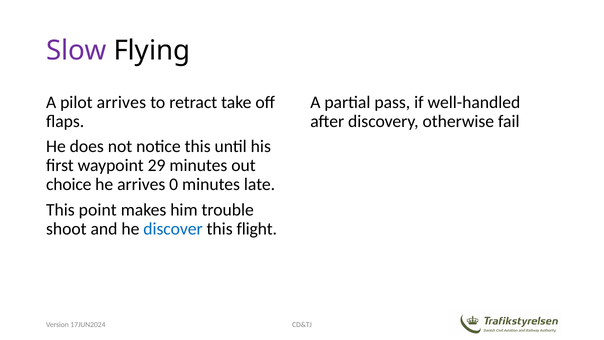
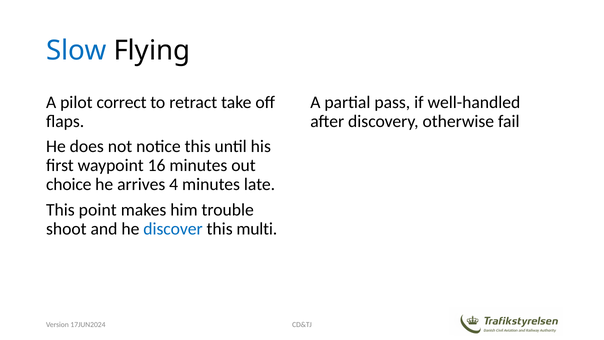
Slow colour: purple -> blue (76, 51)
pilot arrives: arrives -> correct (122, 102)
29: 29 -> 16 (157, 166)
0: 0 -> 4 (174, 185)
flight: flight -> multi (257, 229)
